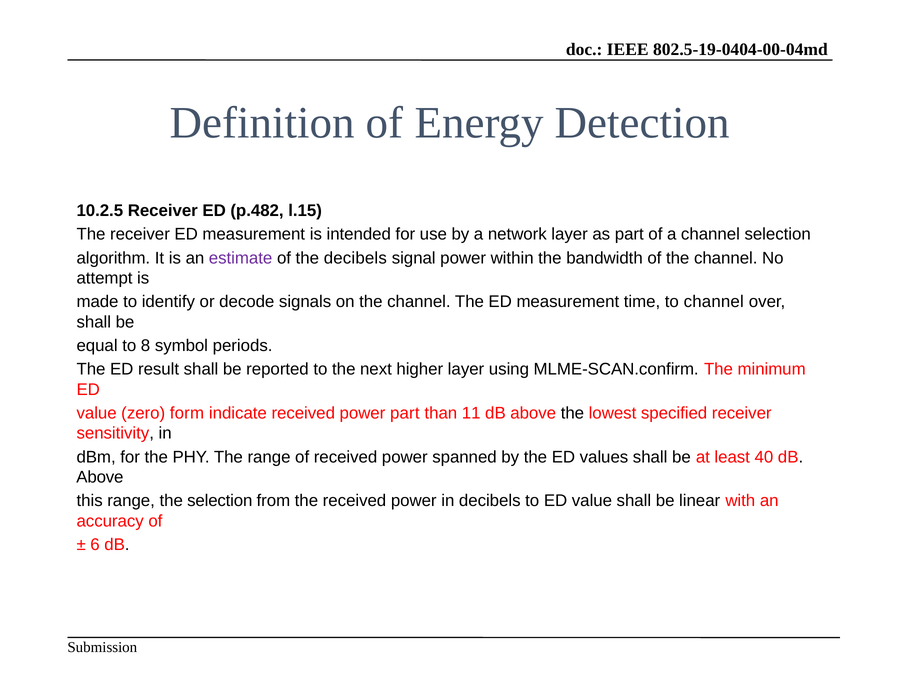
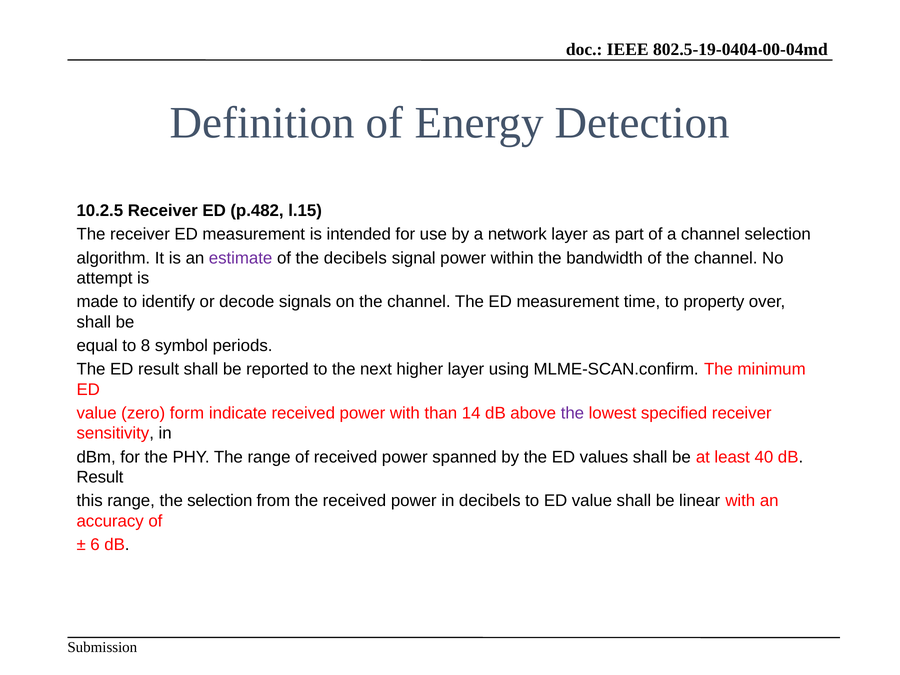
to channel: channel -> property (714, 302)
power part: part -> with (405, 413)
11: 11 -> 14 (471, 413)
the colour: black -> purple (572, 413)
Above: Above -> Result (100, 477)
